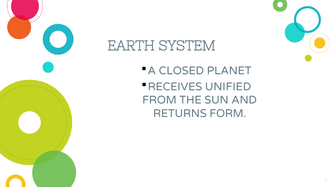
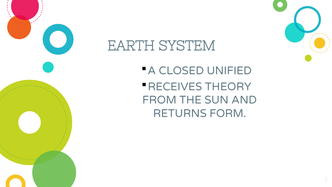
PLANET: PLANET -> UNIFIED (229, 71)
UNIFIED: UNIFIED -> THEORY (228, 87)
